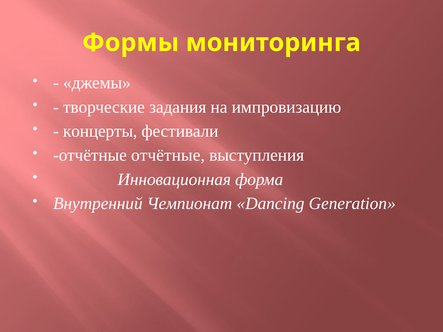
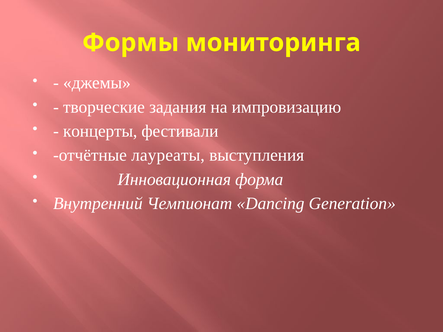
отчётные отчётные: отчётные -> лауреаты (168, 155)
